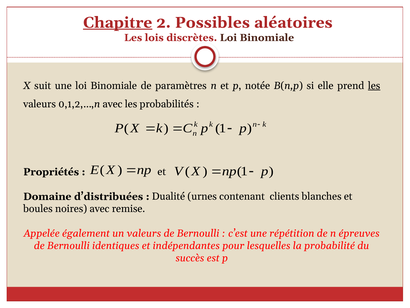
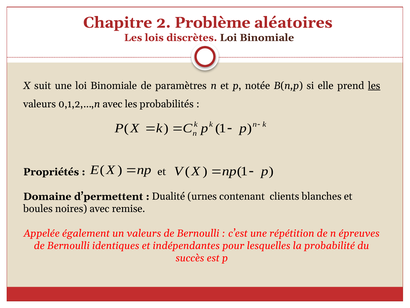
Chapitre underline: present -> none (118, 23)
Possibles: Possibles -> Problème (212, 23)
d’distribuées: d’distribuées -> d’permettent (109, 196)
